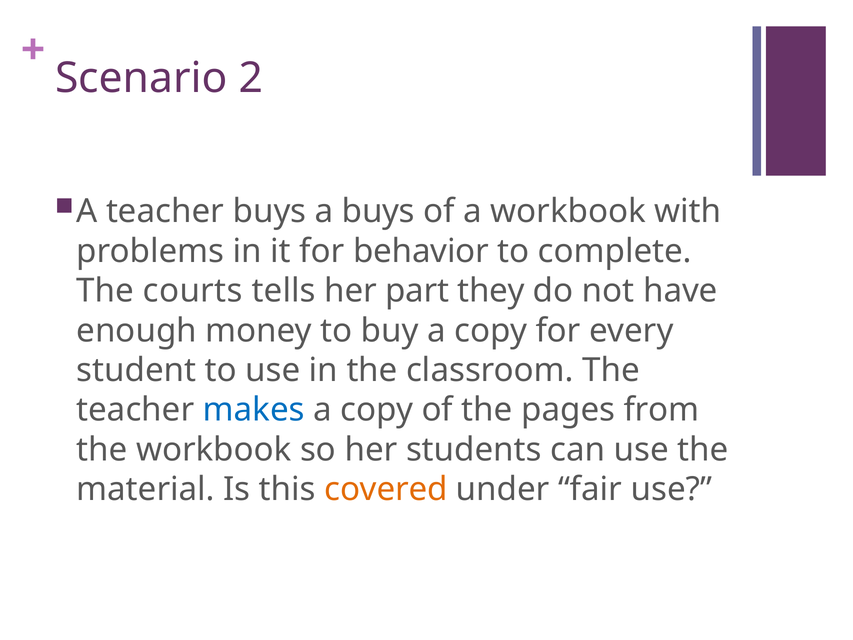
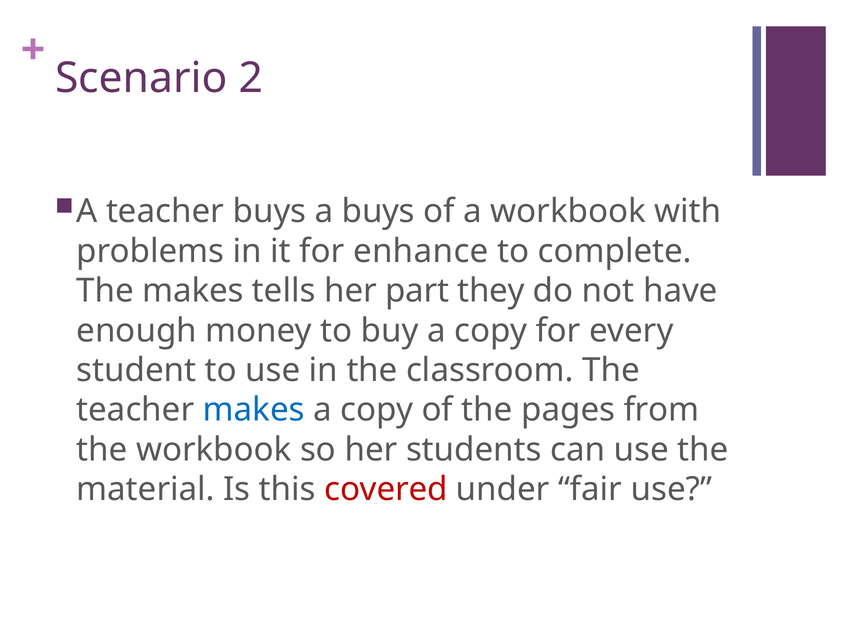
behavior: behavior -> enhance (421, 251)
The courts: courts -> makes (193, 291)
covered colour: orange -> red (386, 489)
